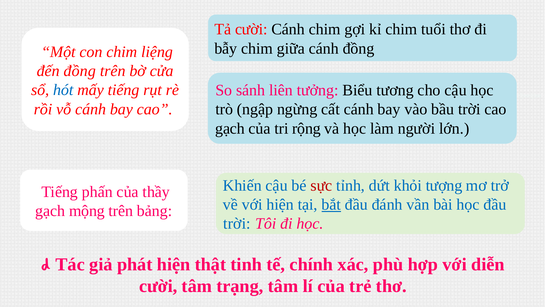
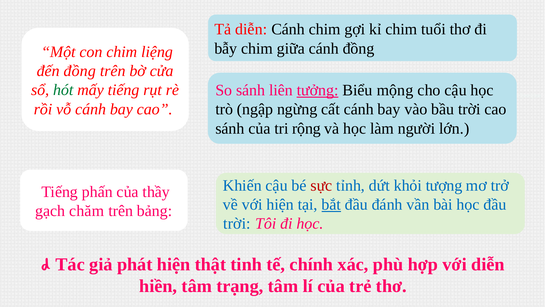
Tả cười: cười -> diễn (251, 29)
hót colour: blue -> green (63, 90)
tưởng underline: none -> present (318, 90)
tương: tương -> mộng (395, 90)
gạch: gạch -> sánh (230, 128)
mộng: mộng -> chăm (87, 211)
cười: cười -> hiền (158, 286)
